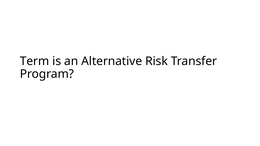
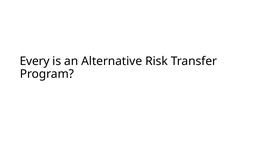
Term: Term -> Every (35, 61)
